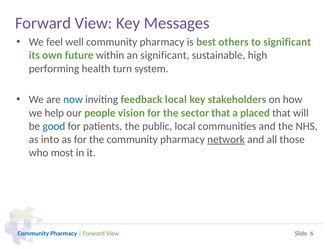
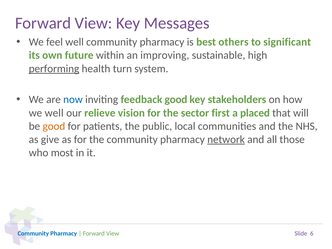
an significant: significant -> improving (165, 55)
performing underline: none -> present (54, 69)
feedback local: local -> good (176, 100)
we help: help -> well (54, 113)
people: people -> relieve (100, 113)
sector that: that -> first (221, 113)
good colour: blue -> orange (54, 126)
into: into -> give (50, 139)
